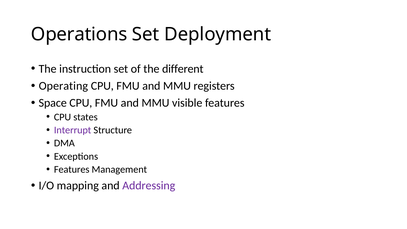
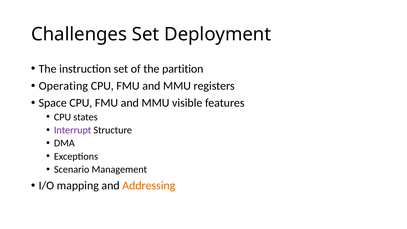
Operations: Operations -> Challenges (79, 34)
different: different -> partition (183, 69)
Features: Features -> Scenario (72, 169)
Addressing colour: purple -> orange (149, 186)
